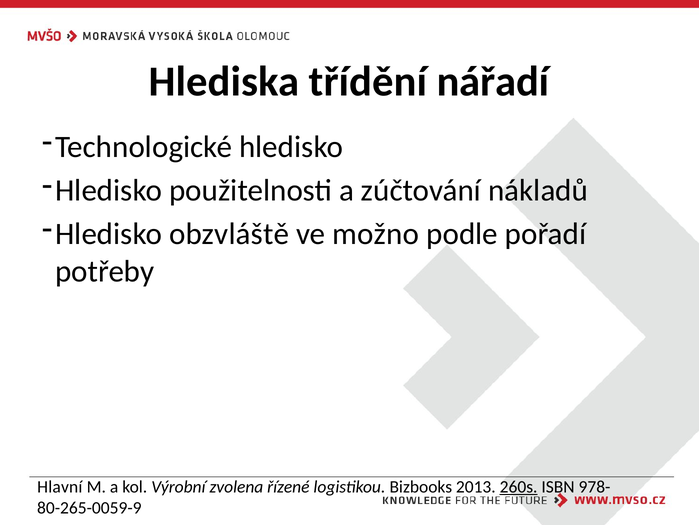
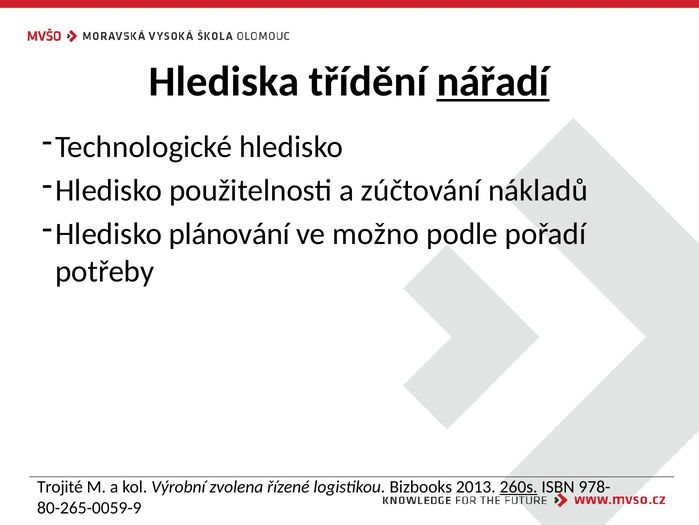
nářadí underline: none -> present (493, 82)
obzvláště: obzvláště -> plánování (229, 234)
Hlavní: Hlavní -> Trojité (60, 486)
